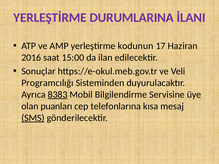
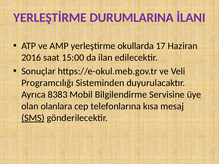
kodunun: kodunun -> okullarda (136, 46)
8383 underline: present -> none (58, 95)
puanları: puanları -> olanlara (56, 106)
